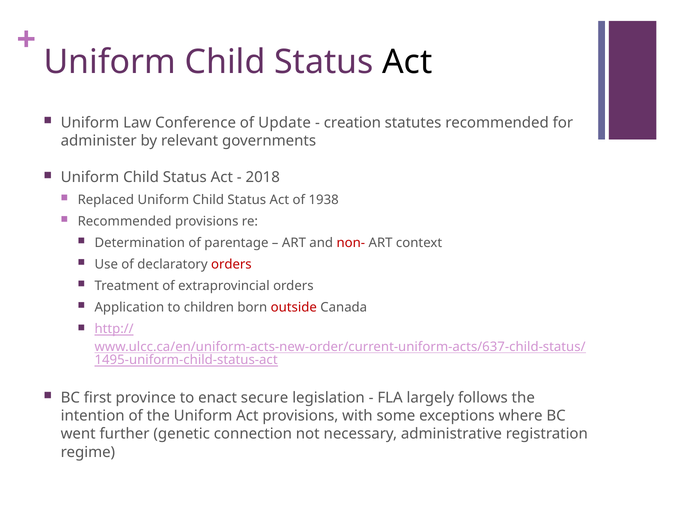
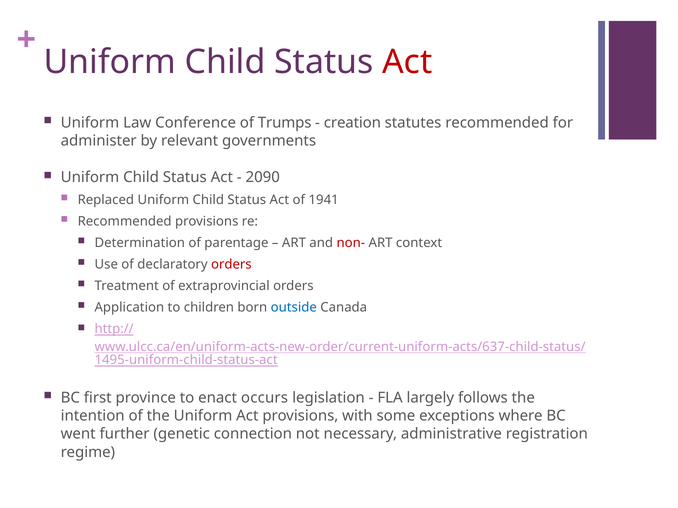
Act colour: black -> red (407, 62)
Update: Update -> Trumps (285, 123)
2018: 2018 -> 2090 (263, 178)
1938: 1938 -> 1941 (324, 200)
outside colour: red -> blue (294, 308)
secure: secure -> occurs (265, 398)
